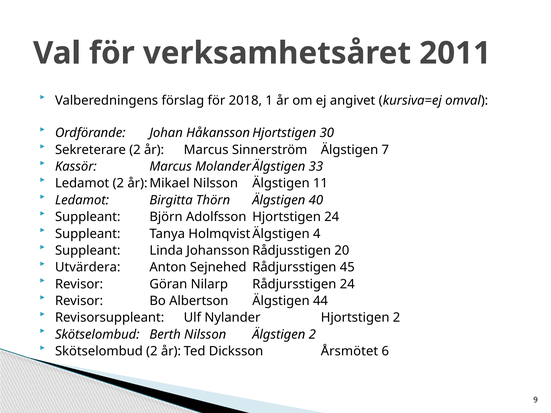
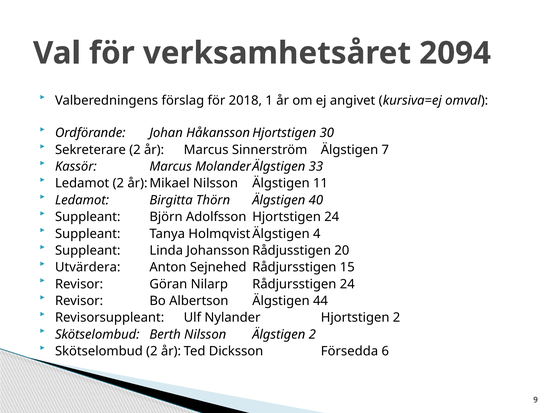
2011: 2011 -> 2094 (455, 53)
45: 45 -> 15 (347, 267)
Årsmötet: Årsmötet -> Försedda (349, 351)
